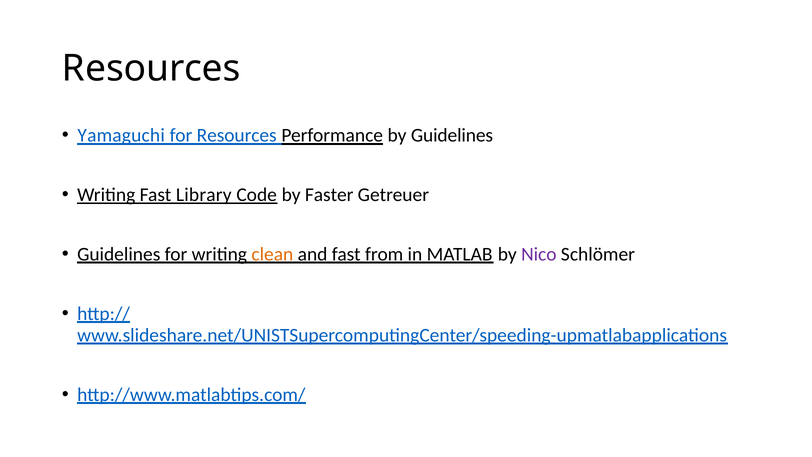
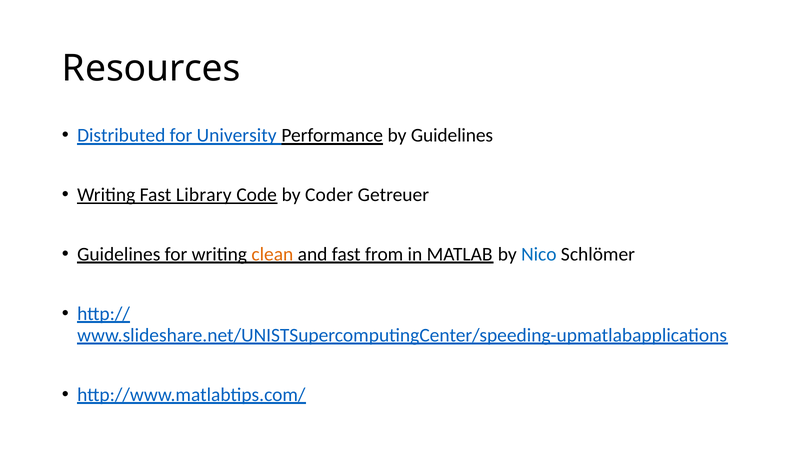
Yamaguchi: Yamaguchi -> Distributed (121, 135)
for Resources: Resources -> University (237, 135)
Faster: Faster -> Coder (329, 195)
Nico colour: purple -> blue (539, 254)
